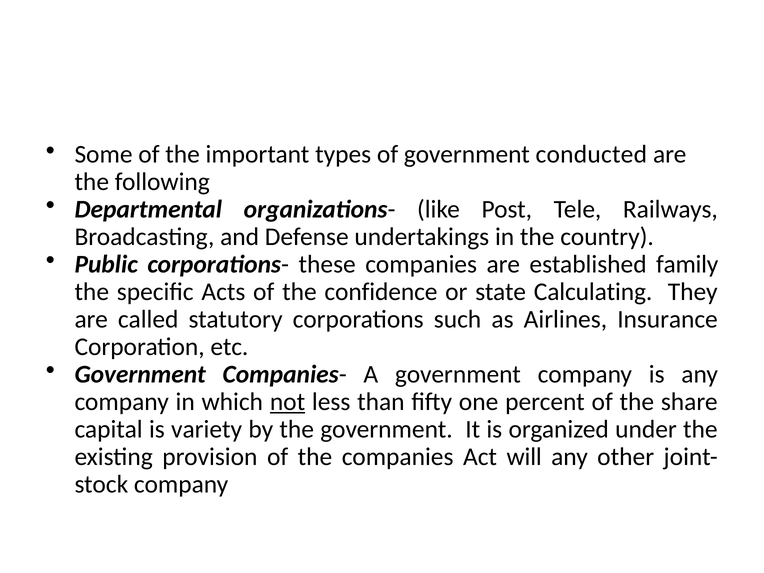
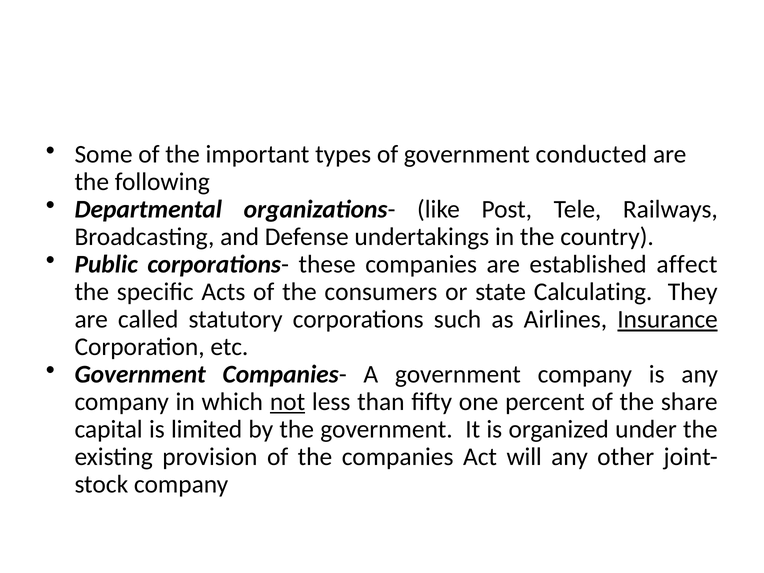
family: family -> affect (687, 265)
confidence: confidence -> consumers (381, 292)
Insurance underline: none -> present (668, 320)
variety: variety -> limited (207, 430)
